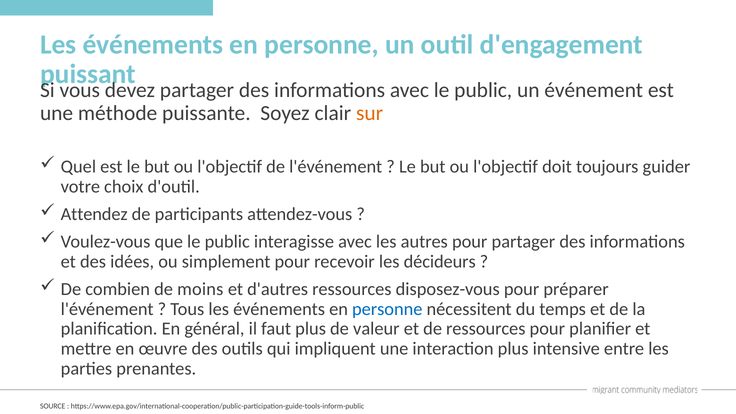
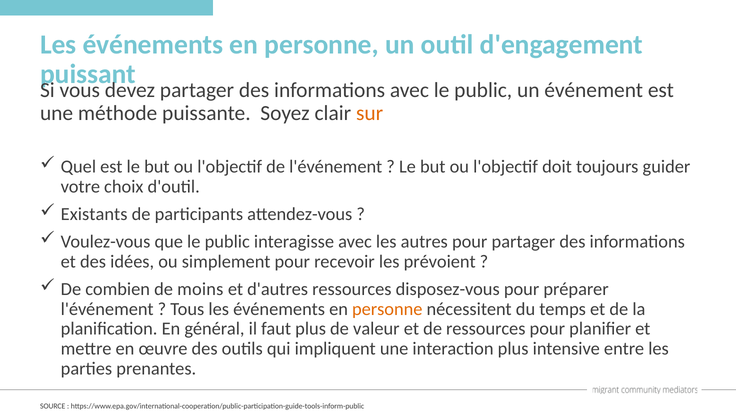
Attendez: Attendez -> Existants (94, 214)
décideurs: décideurs -> prévoient (440, 262)
personne colour: blue -> orange (387, 309)
